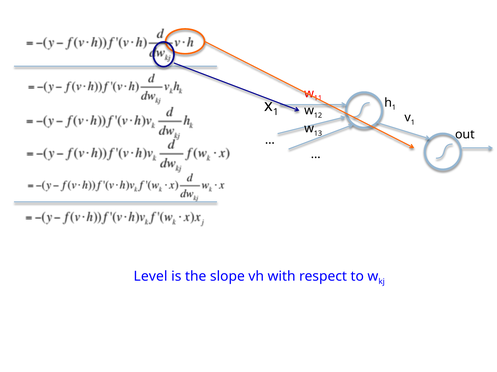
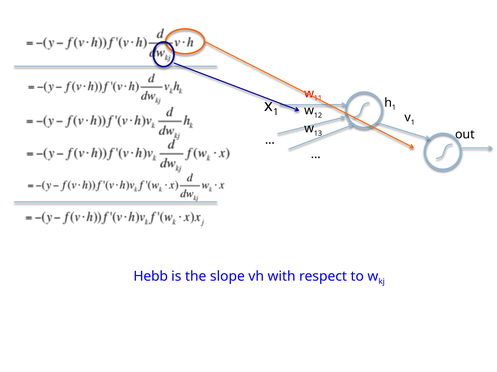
Level: Level -> Hebb (151, 277)
